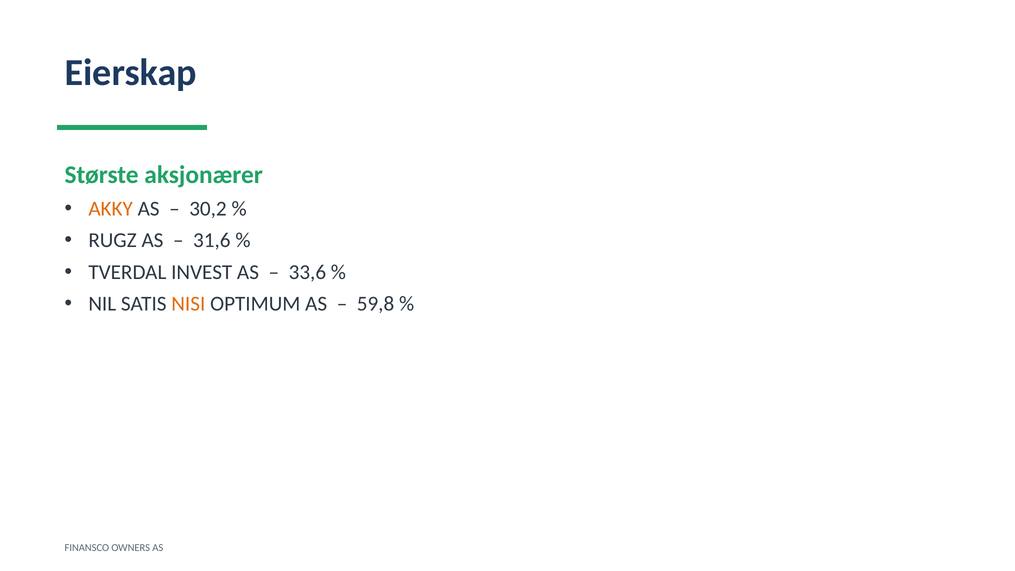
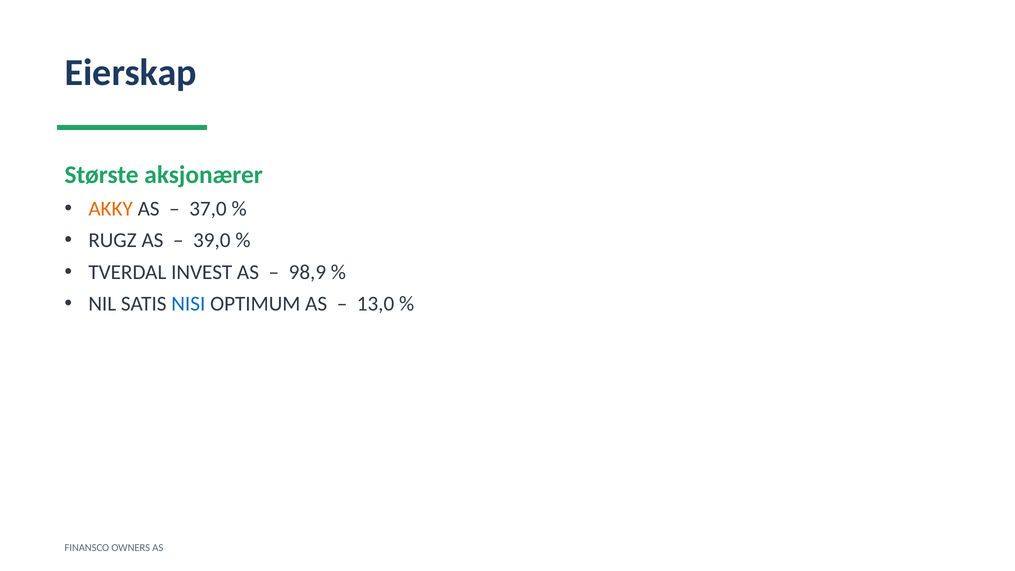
30,2: 30,2 -> 37,0 (208, 209)
31,6: 31,6 -> 39,0 (212, 240)
33,6: 33,6 -> 98,9 (307, 272)
NISI colour: orange -> blue (188, 304)
59,8: 59,8 -> 13,0 (376, 304)
